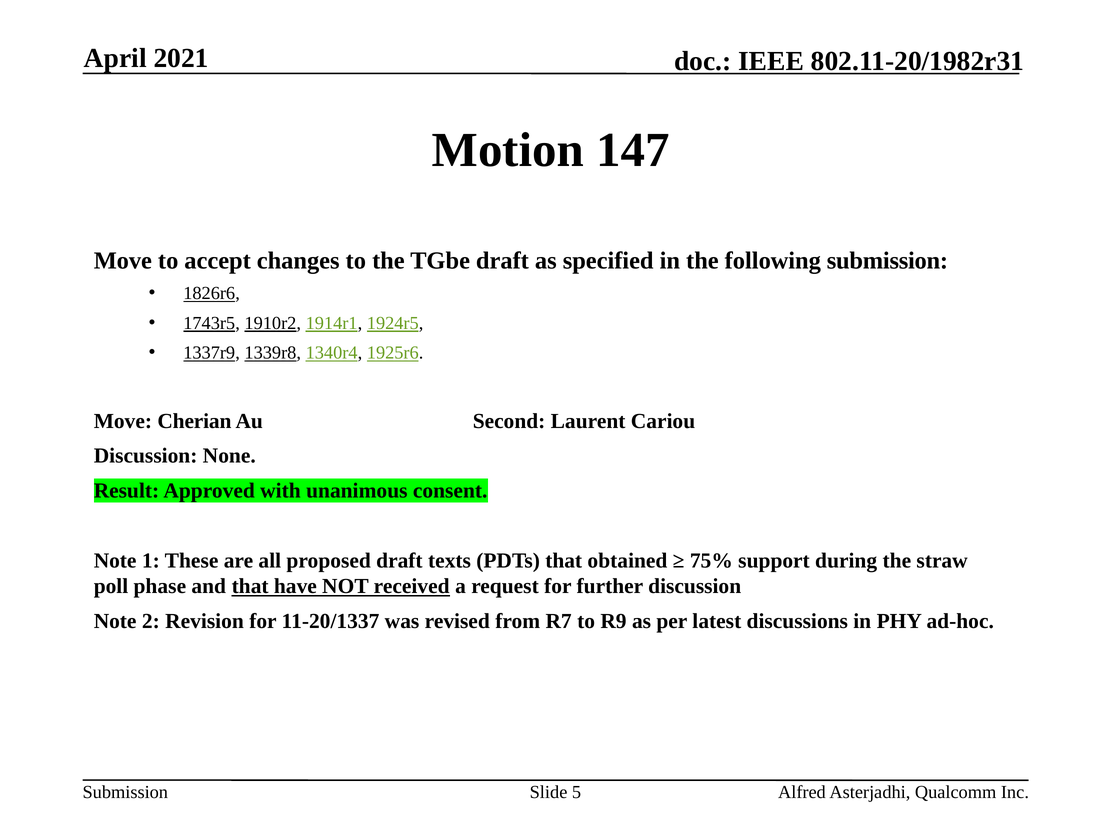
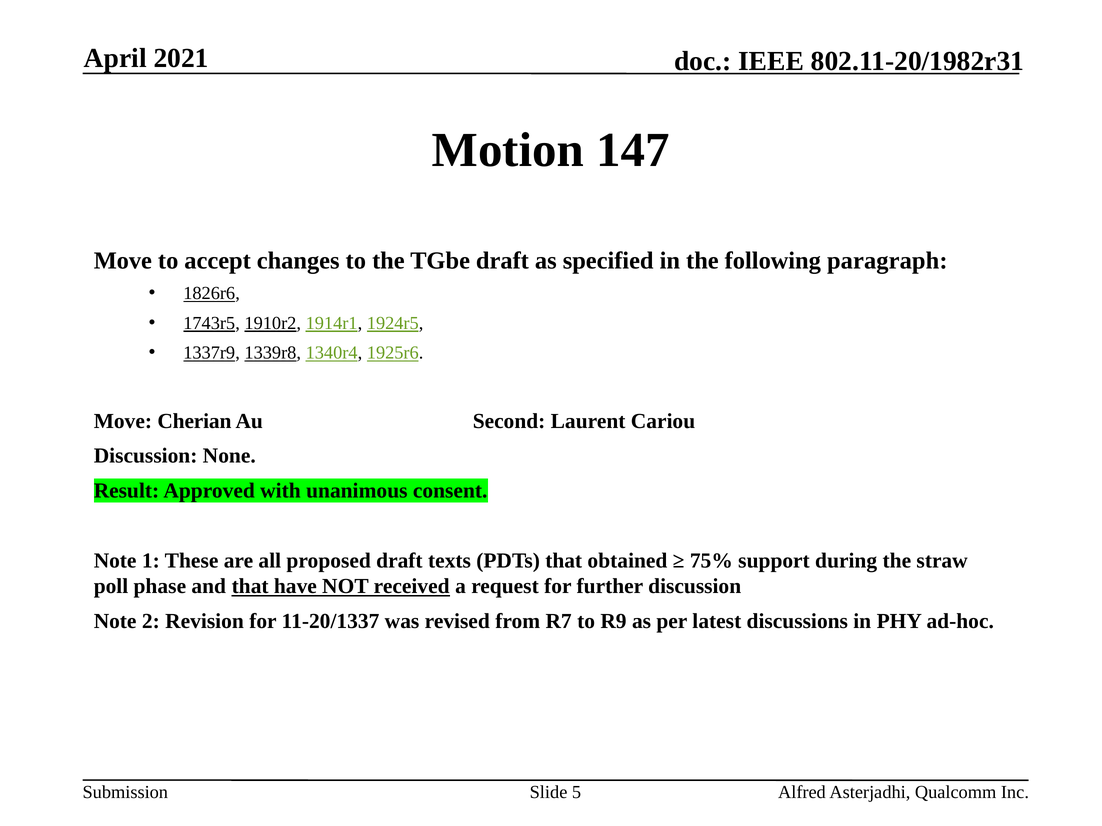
following submission: submission -> paragraph (887, 261)
